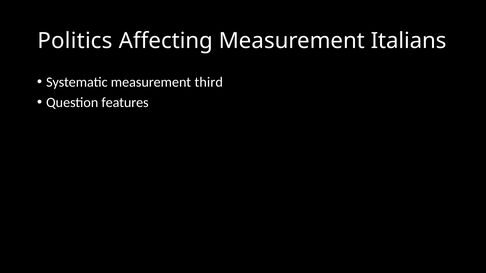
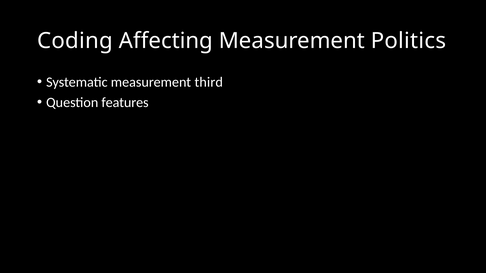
Politics: Politics -> Coding (75, 41)
Italians: Italians -> Politics (408, 41)
